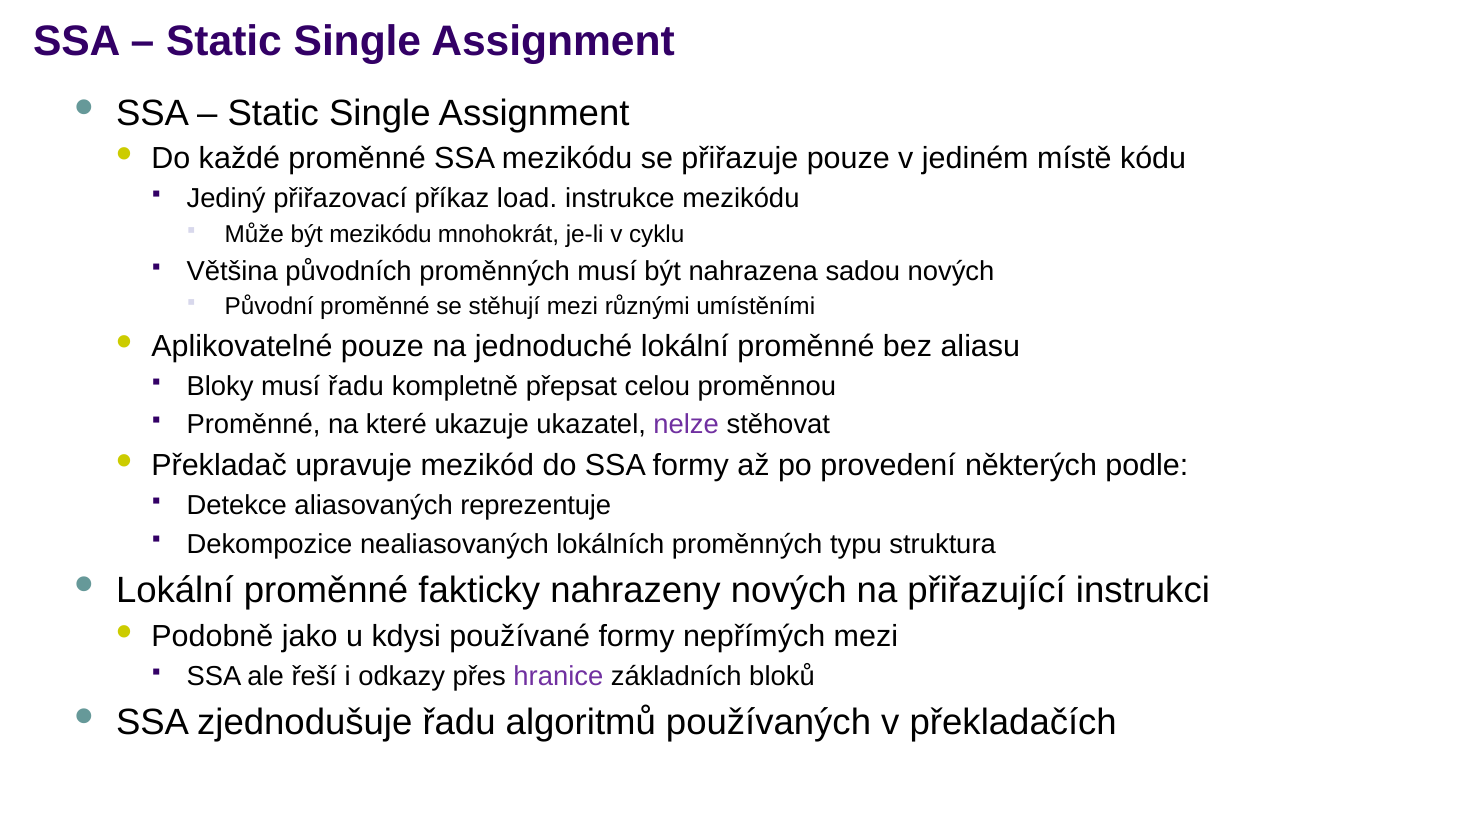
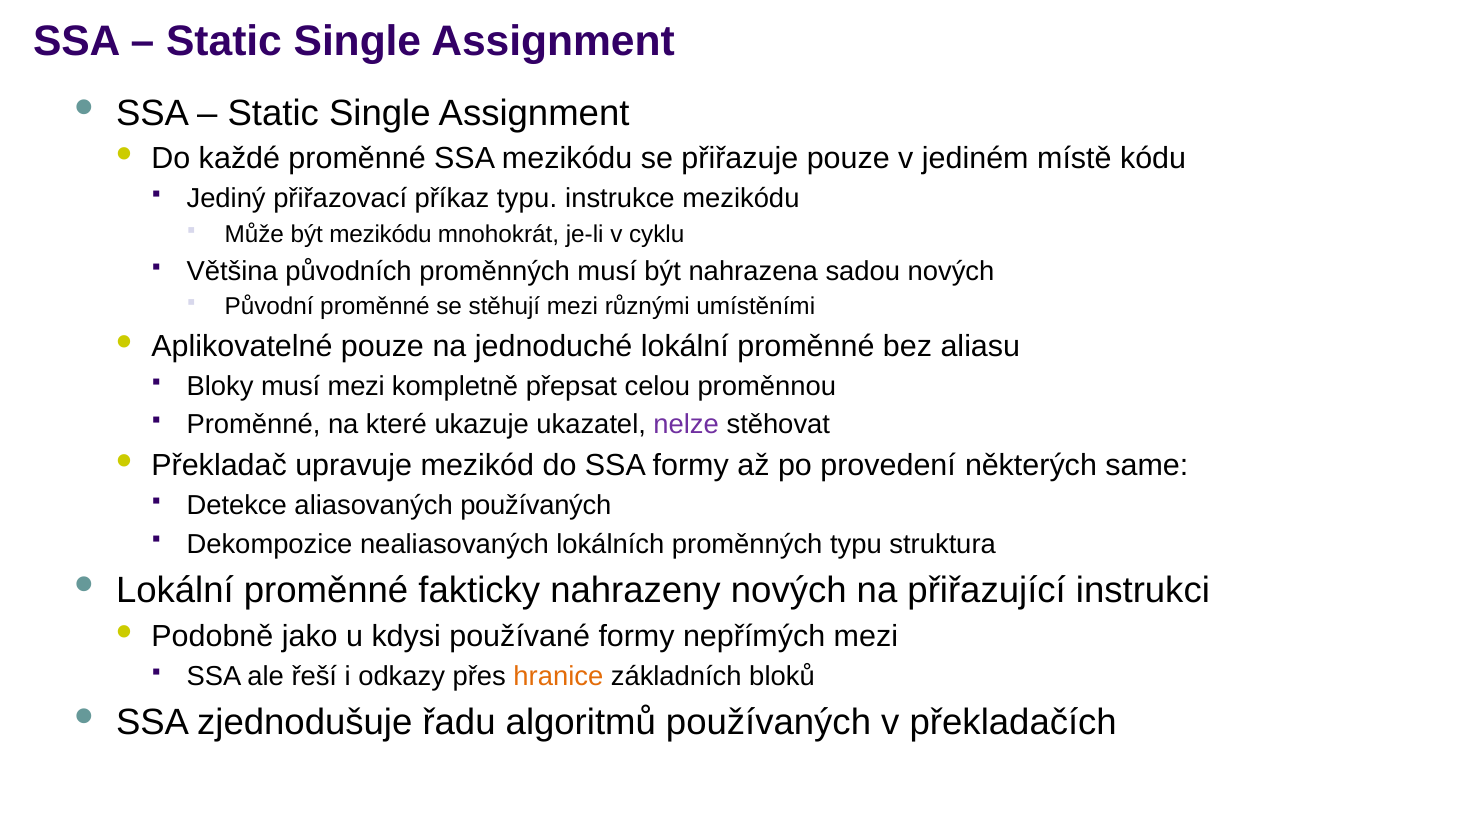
příkaz load: load -> typu (527, 199)
musí řadu: řadu -> mezi (356, 386)
podle: podle -> same (1147, 466)
aliasovaných reprezentuje: reprezentuje -> používaných (536, 506)
hranice colour: purple -> orange (558, 676)
